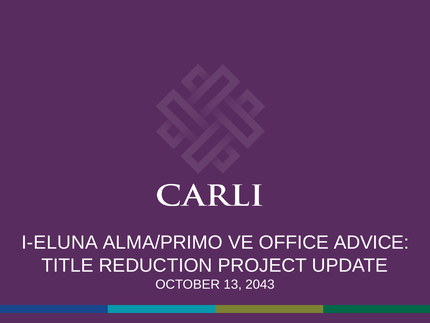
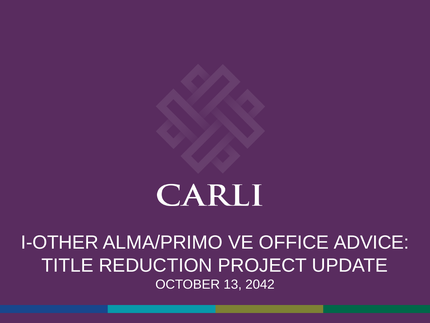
I-ELUNA: I-ELUNA -> I-OTHER (60, 242)
2043: 2043 -> 2042 (260, 284)
